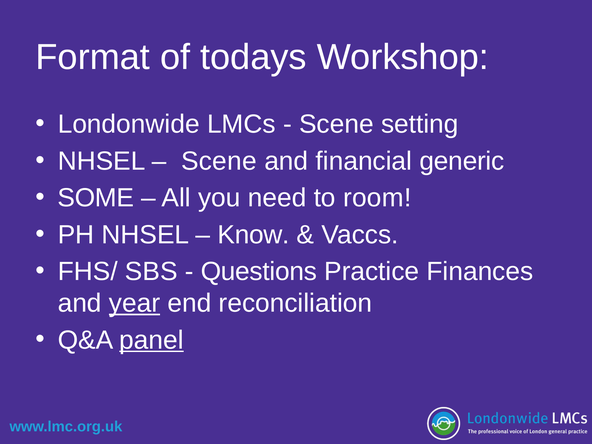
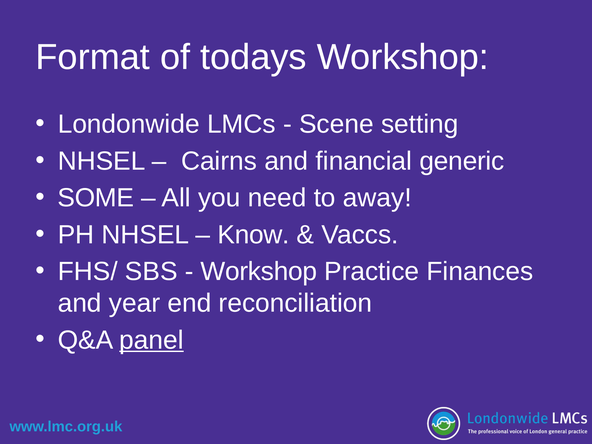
Scene: Scene -> Cairns (219, 161)
room: room -> away (377, 198)
Questions: Questions -> Workshop (259, 272)
year underline: present -> none (135, 303)
